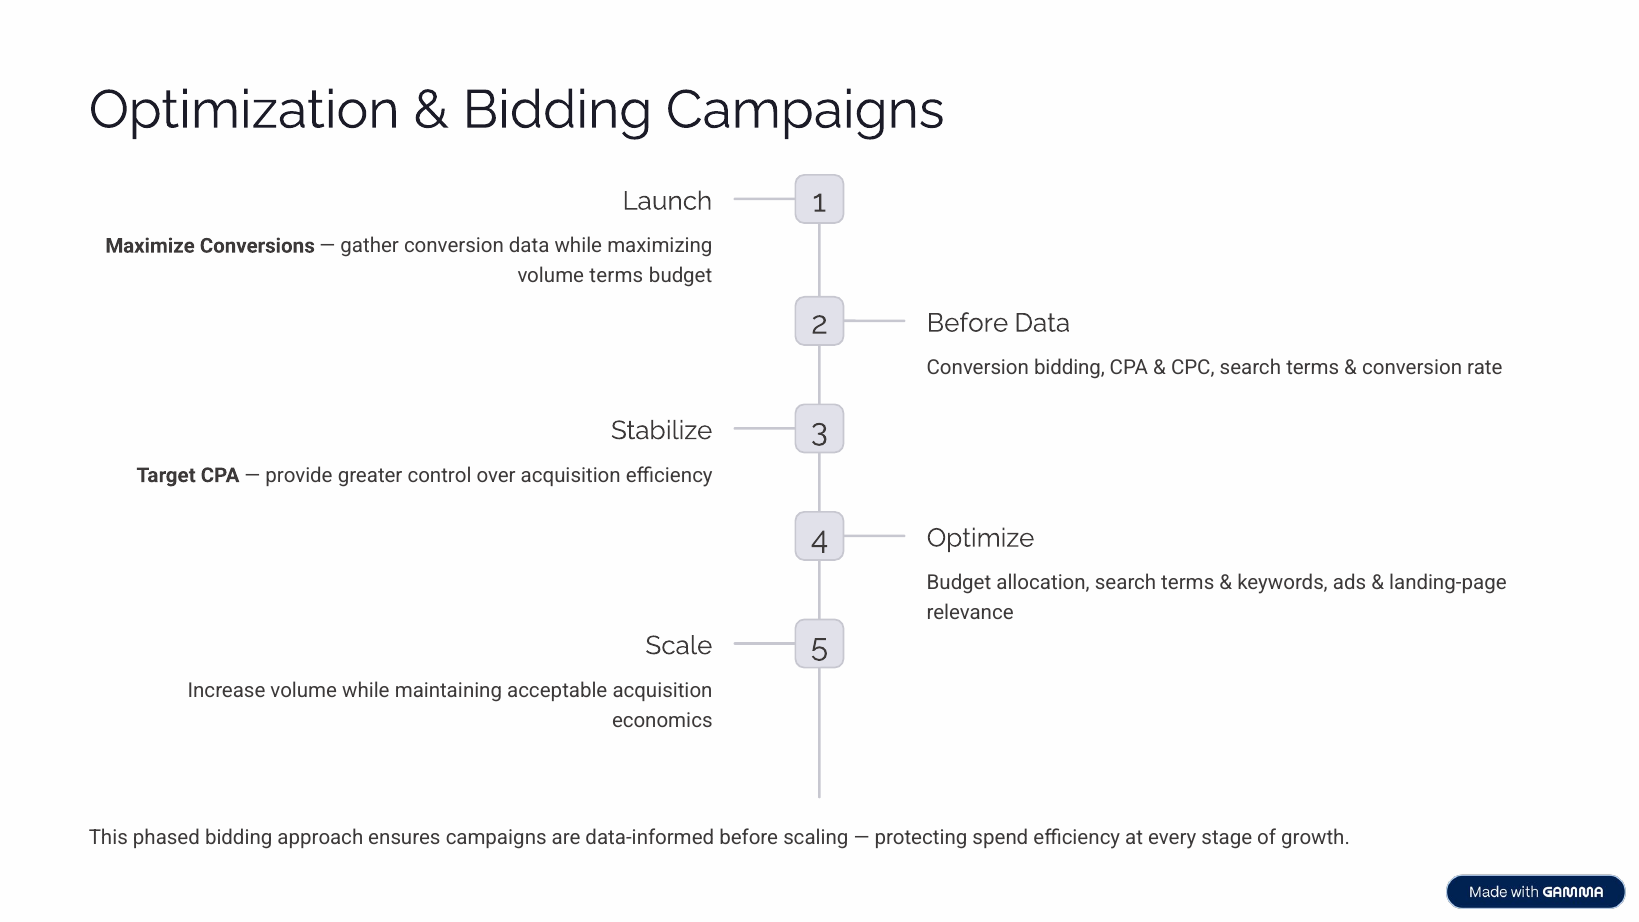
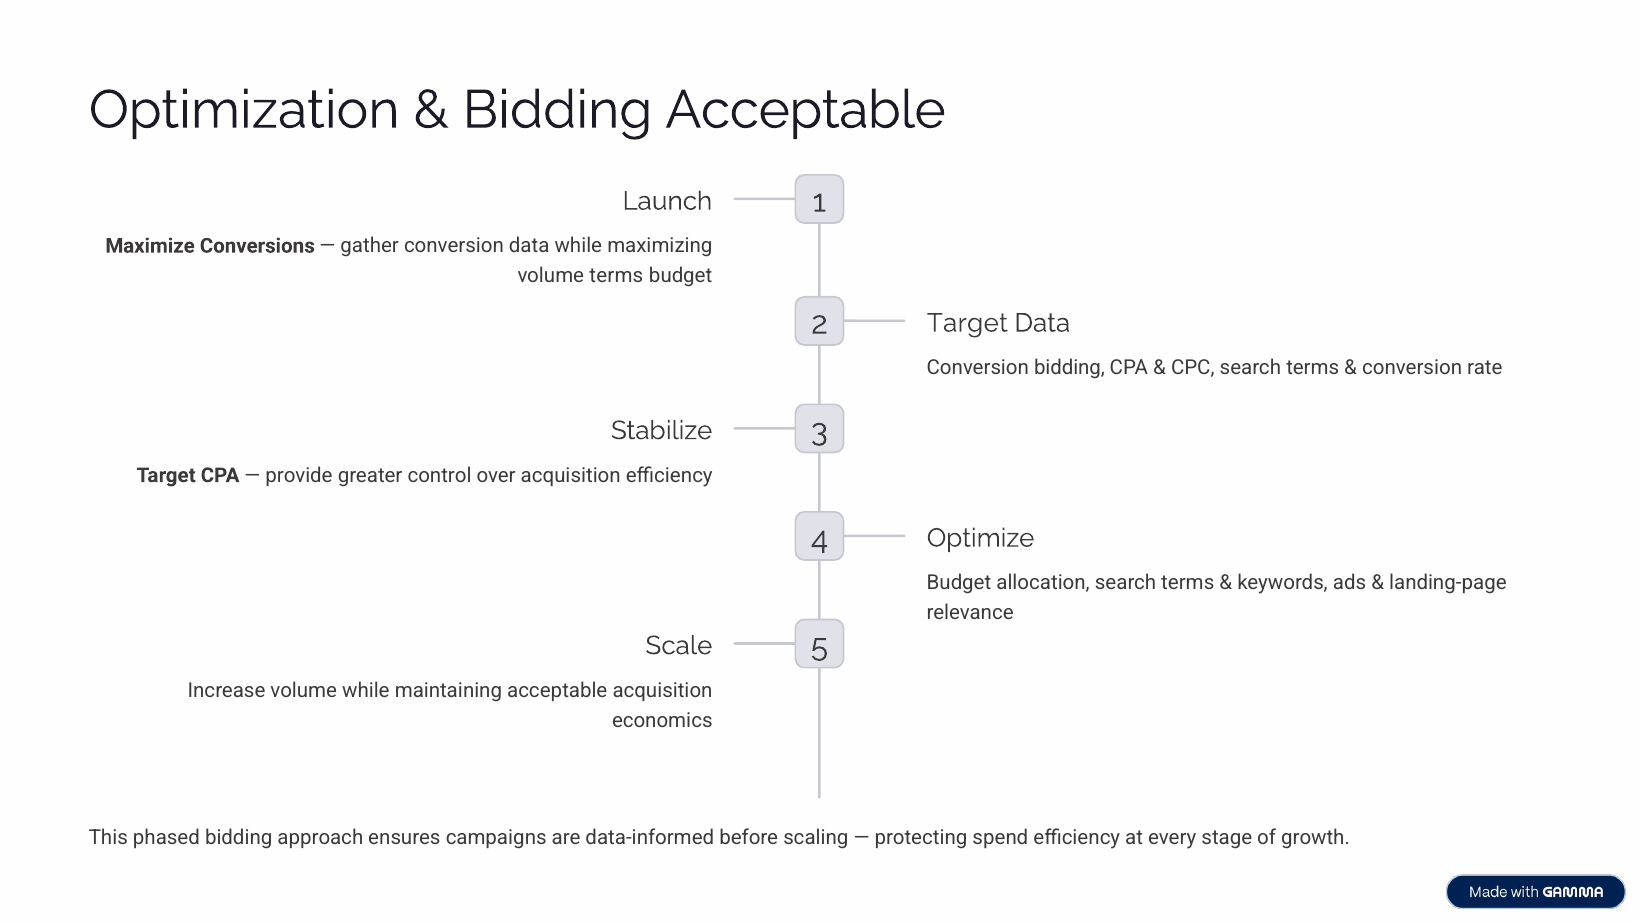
Bidding Campaigns: Campaigns -> Acceptable (806, 110)
2 Before: Before -> Target (967, 323)
